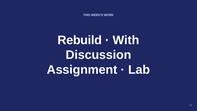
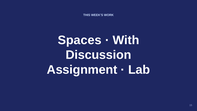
Rebuild: Rebuild -> Spaces (80, 40)
